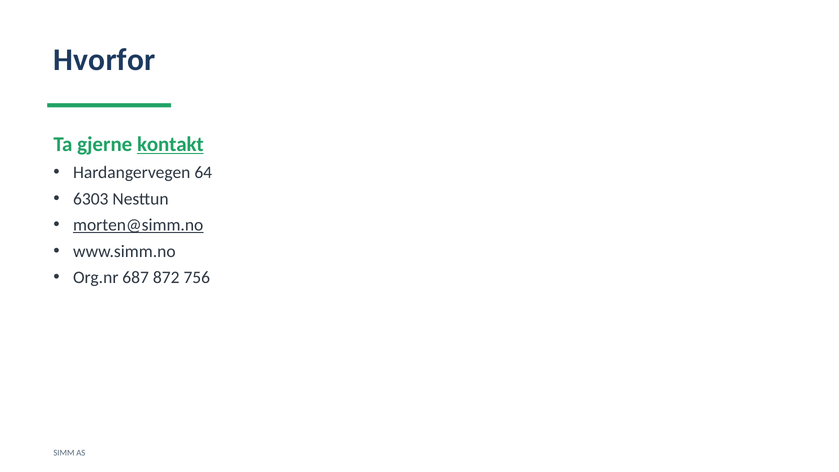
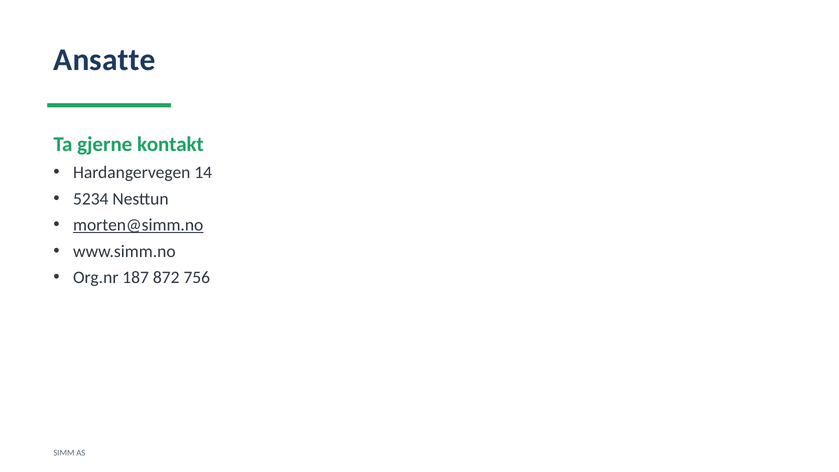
Hvorfor: Hvorfor -> Ansatte (104, 60)
kontakt underline: present -> none (170, 144)
64: 64 -> 14 (203, 173)
6303: 6303 -> 5234 (91, 199)
687: 687 -> 187 (136, 277)
